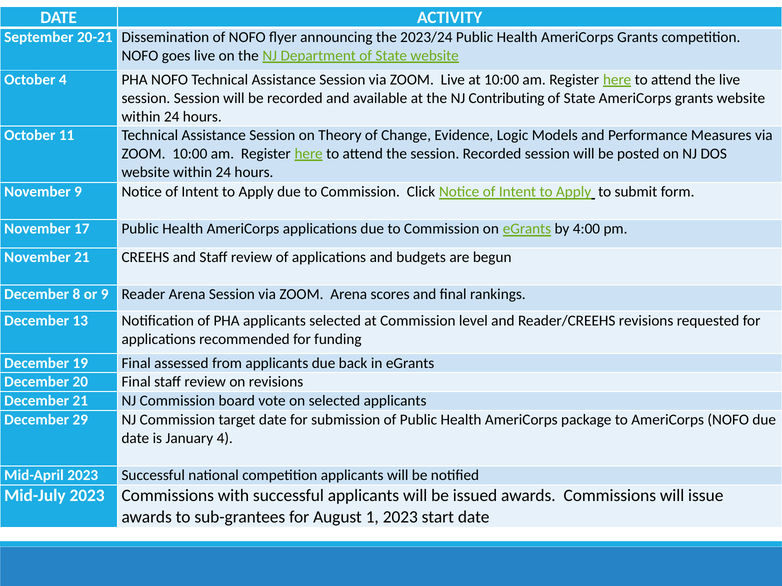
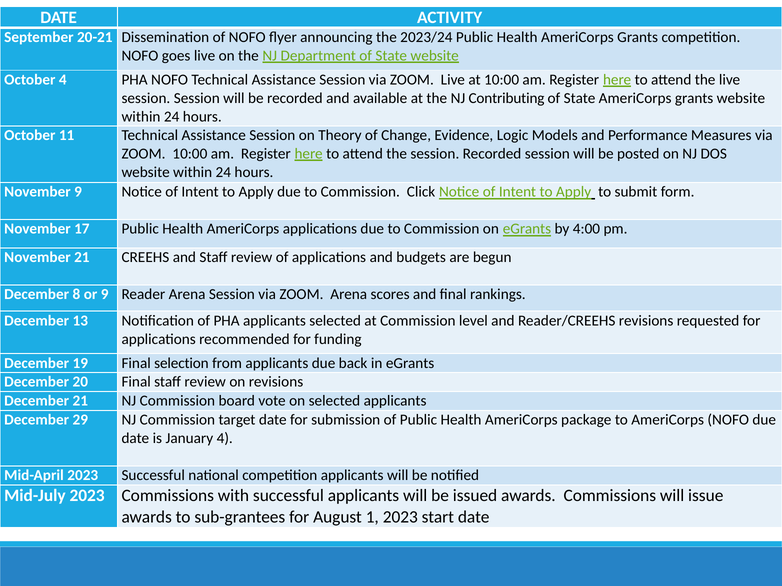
assessed: assessed -> selection (181, 363)
